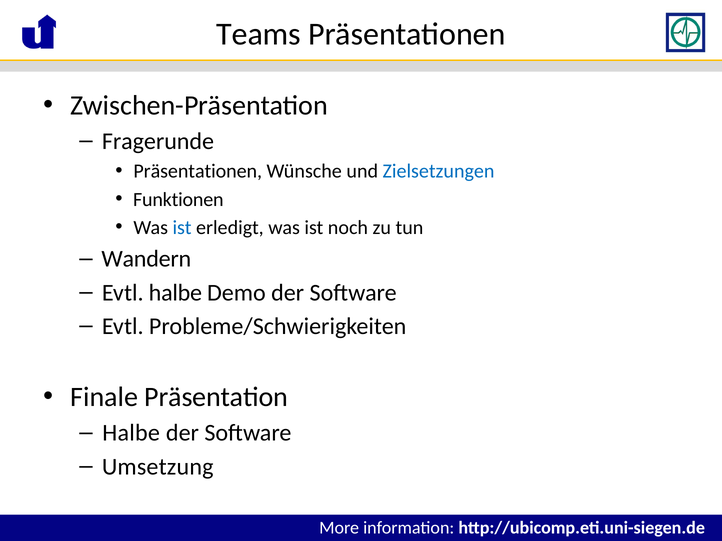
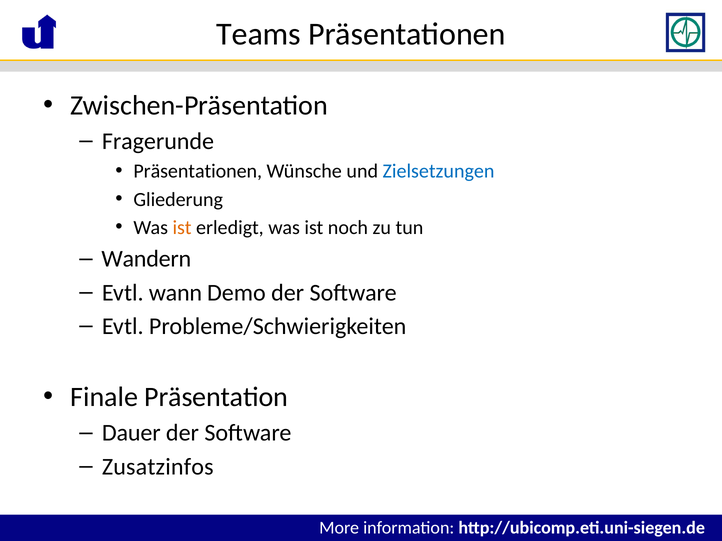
Funktionen: Funktionen -> Gliederung (178, 200)
ist colour: blue -> orange (182, 228)
Evtl halbe: halbe -> wann (175, 293)
Halbe: Halbe -> Dauer (131, 433)
Umsetzung: Umsetzung -> Zusatzinfos (158, 467)
